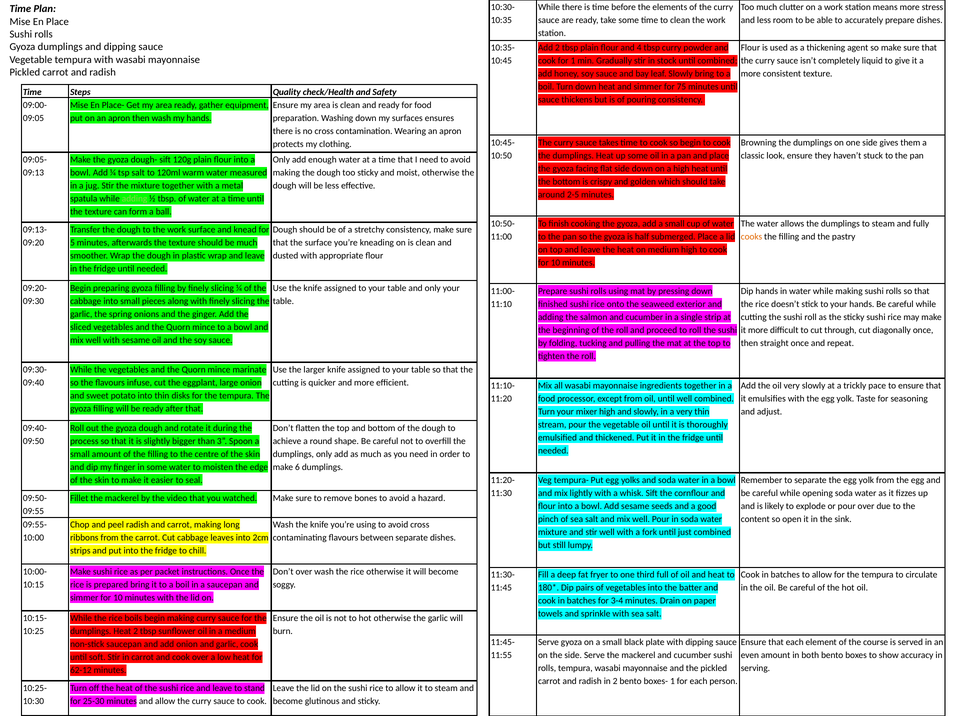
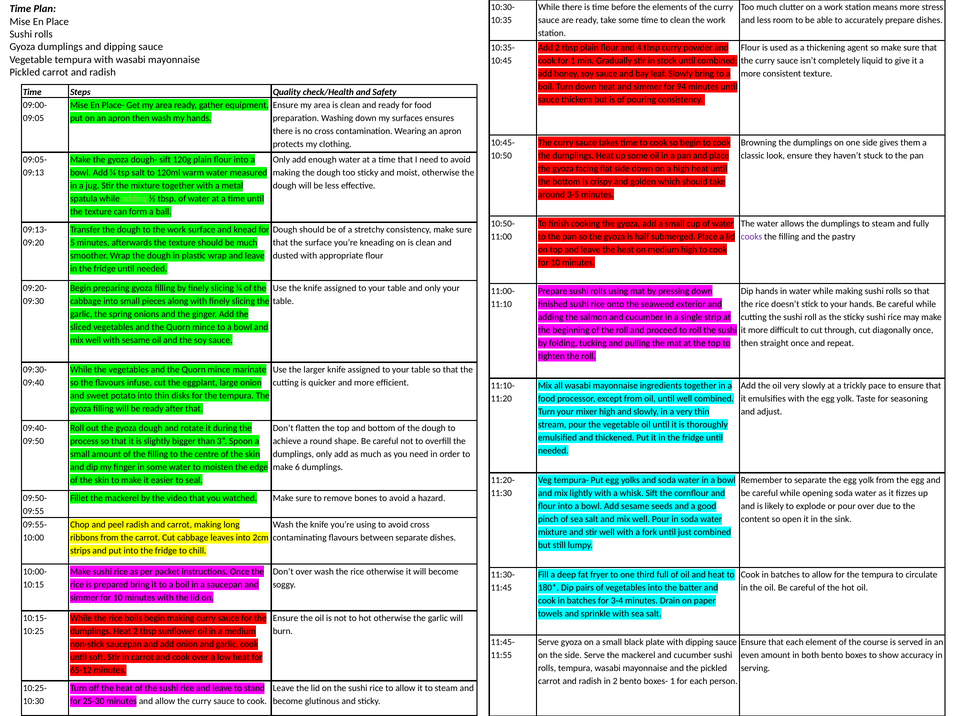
75: 75 -> 94 (681, 87)
2-5: 2-5 -> 3-5 (573, 195)
cooks colour: orange -> purple (752, 237)
62-12: 62-12 -> 65-12 (81, 670)
